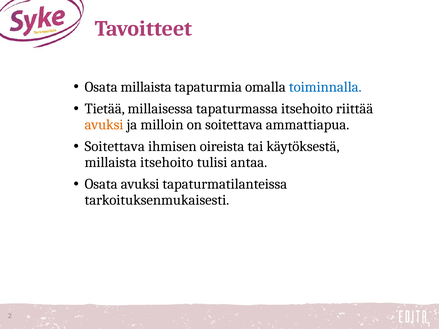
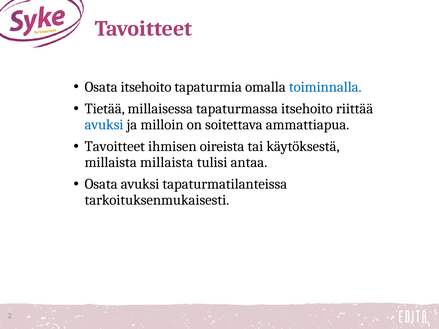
Osata millaista: millaista -> itsehoito (146, 87)
avuksi colour: orange -> blue (104, 125)
Soitettava: Soitettava -> Tavoitteet (115, 147)
millaista itsehoito: itsehoito -> millaista (167, 162)
